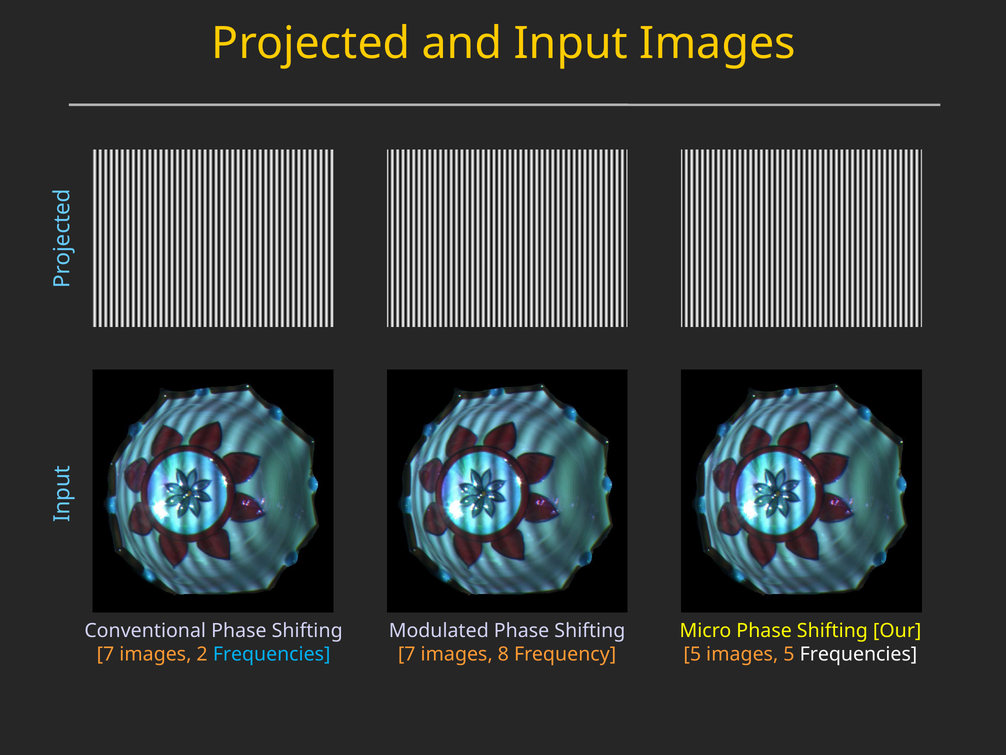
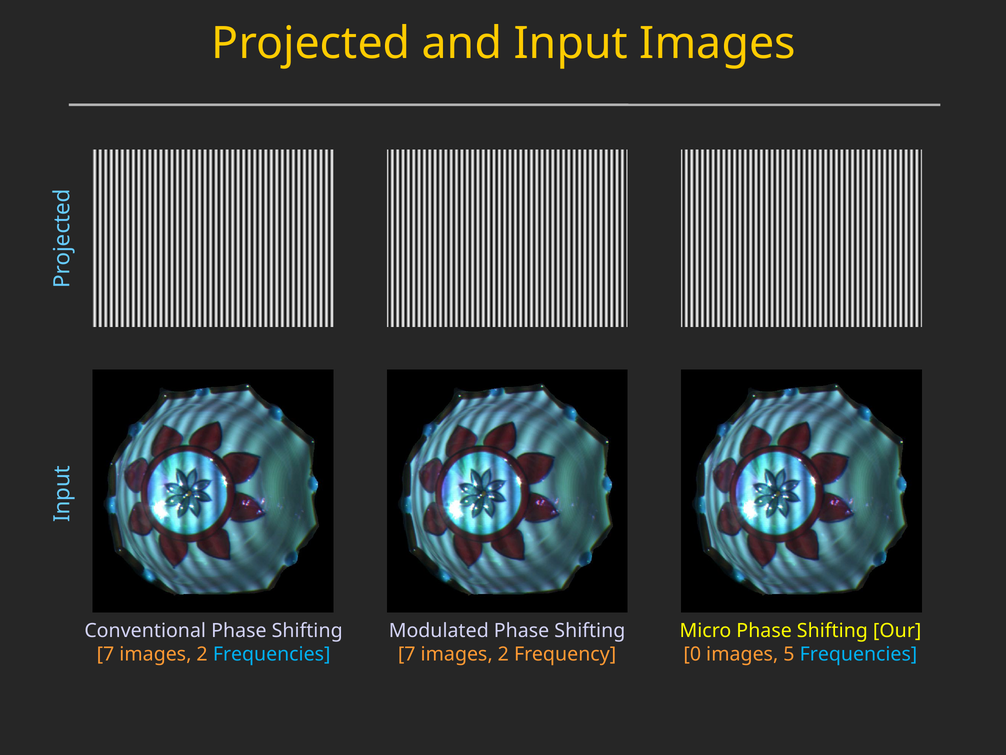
8: 8 -> 2 (503, 654)
5: 5 -> 0 (692, 654)
Frequencies colour: white -> light blue (859, 654)
